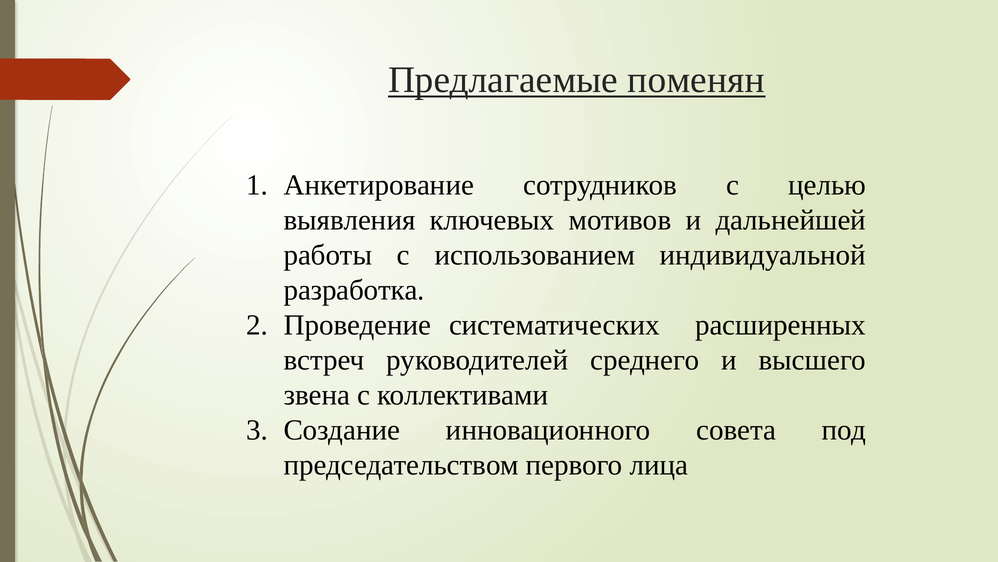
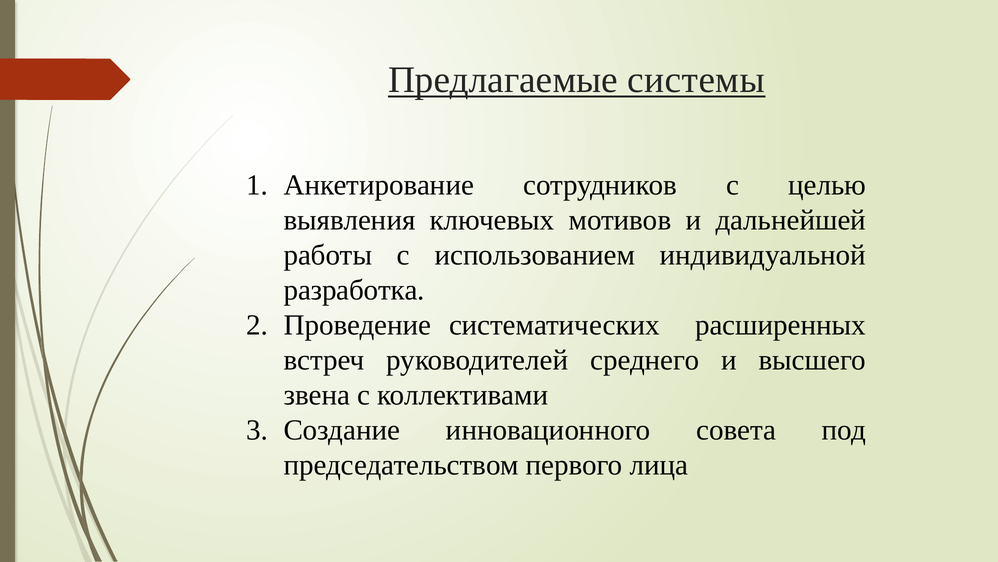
поменян: поменян -> системы (696, 80)
